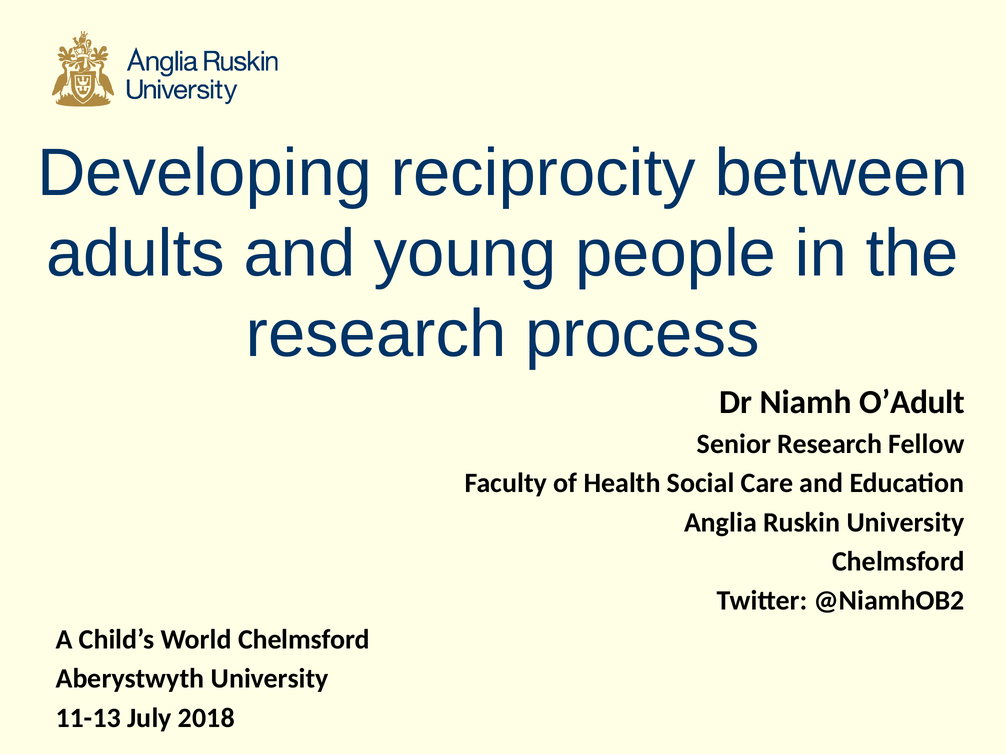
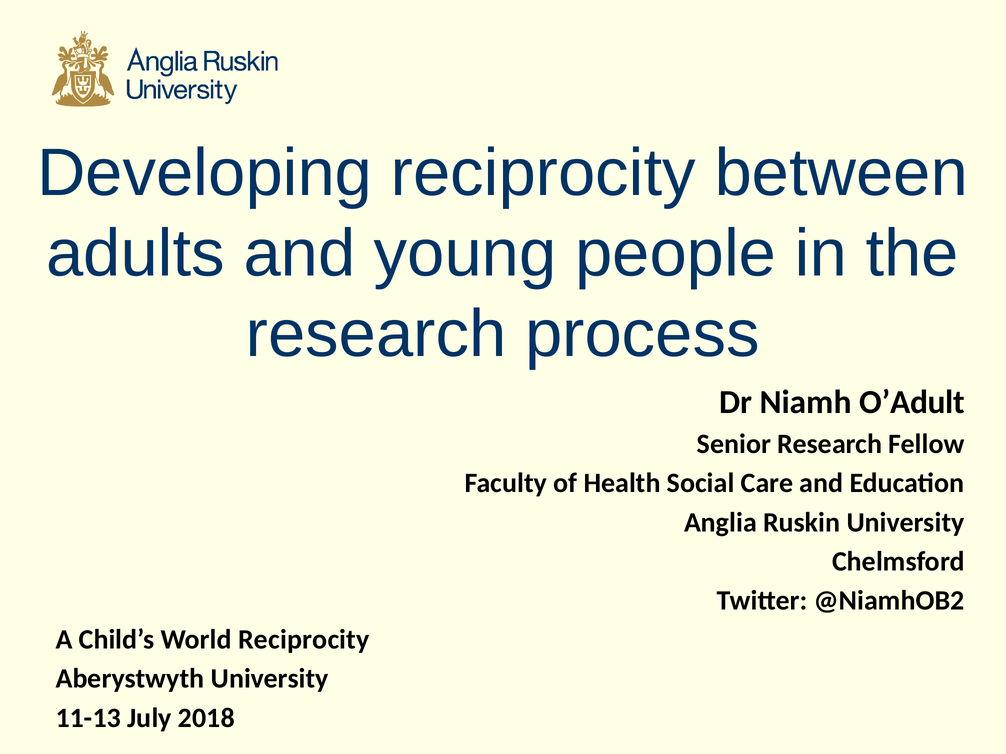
World Chelmsford: Chelmsford -> Reciprocity (304, 640)
